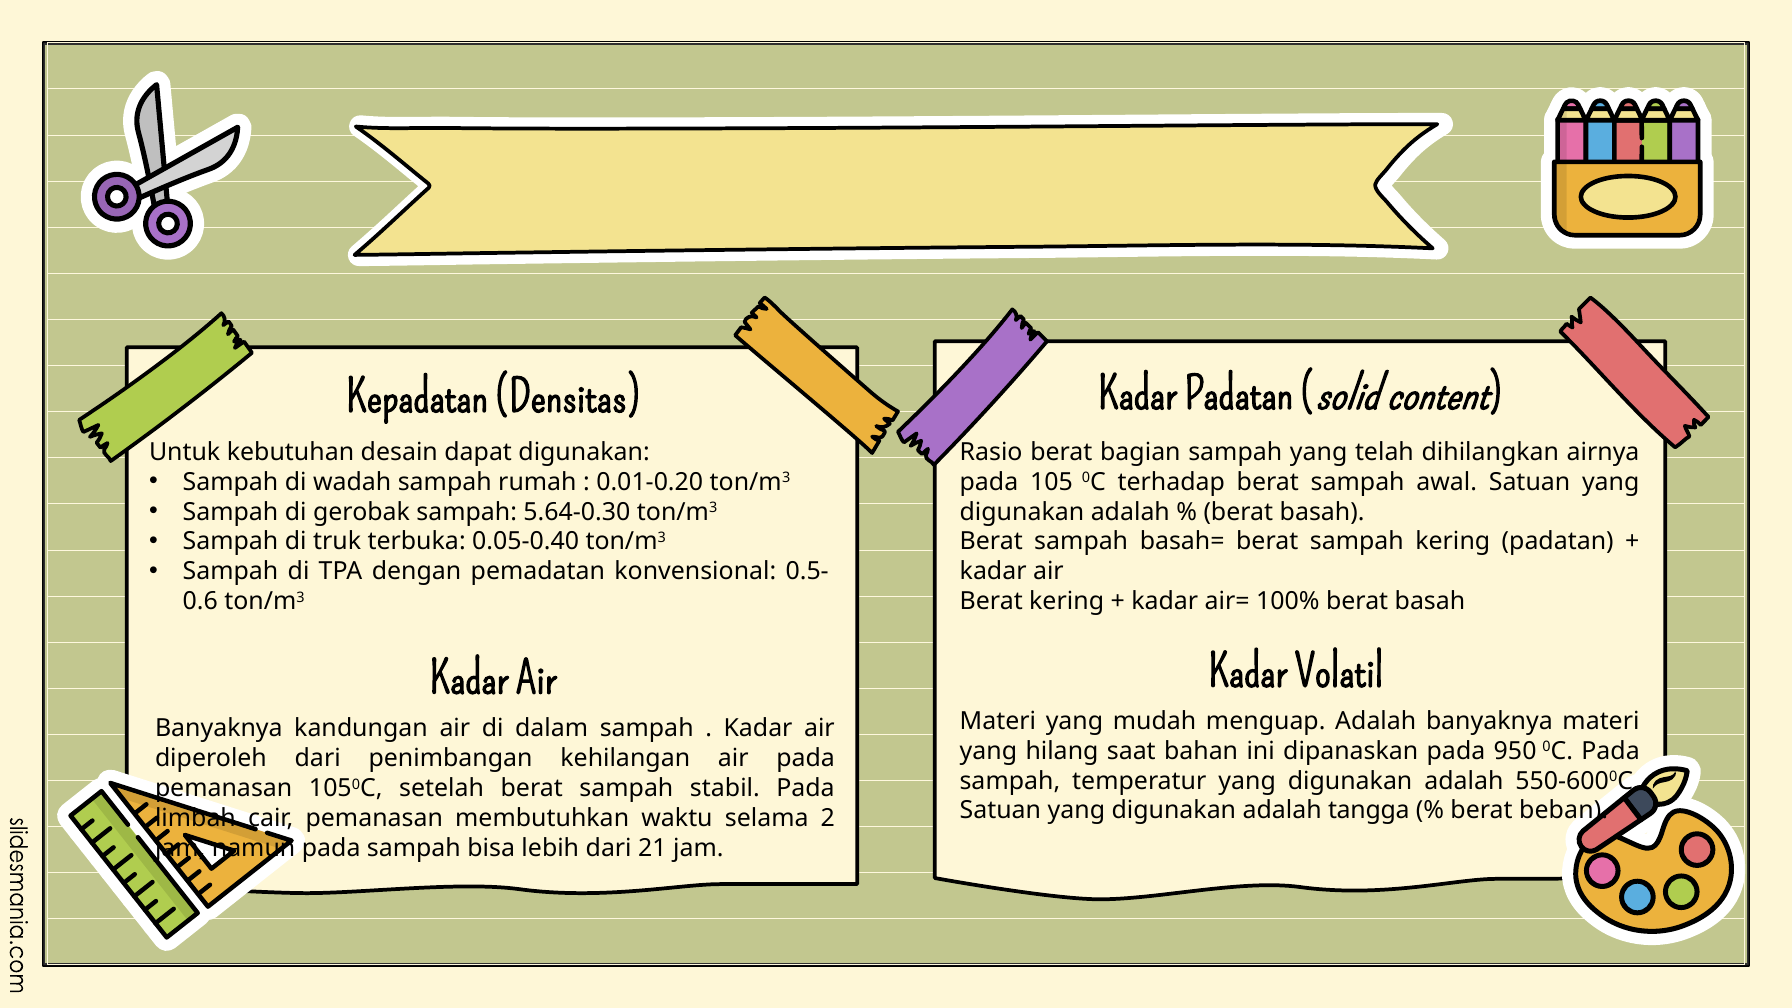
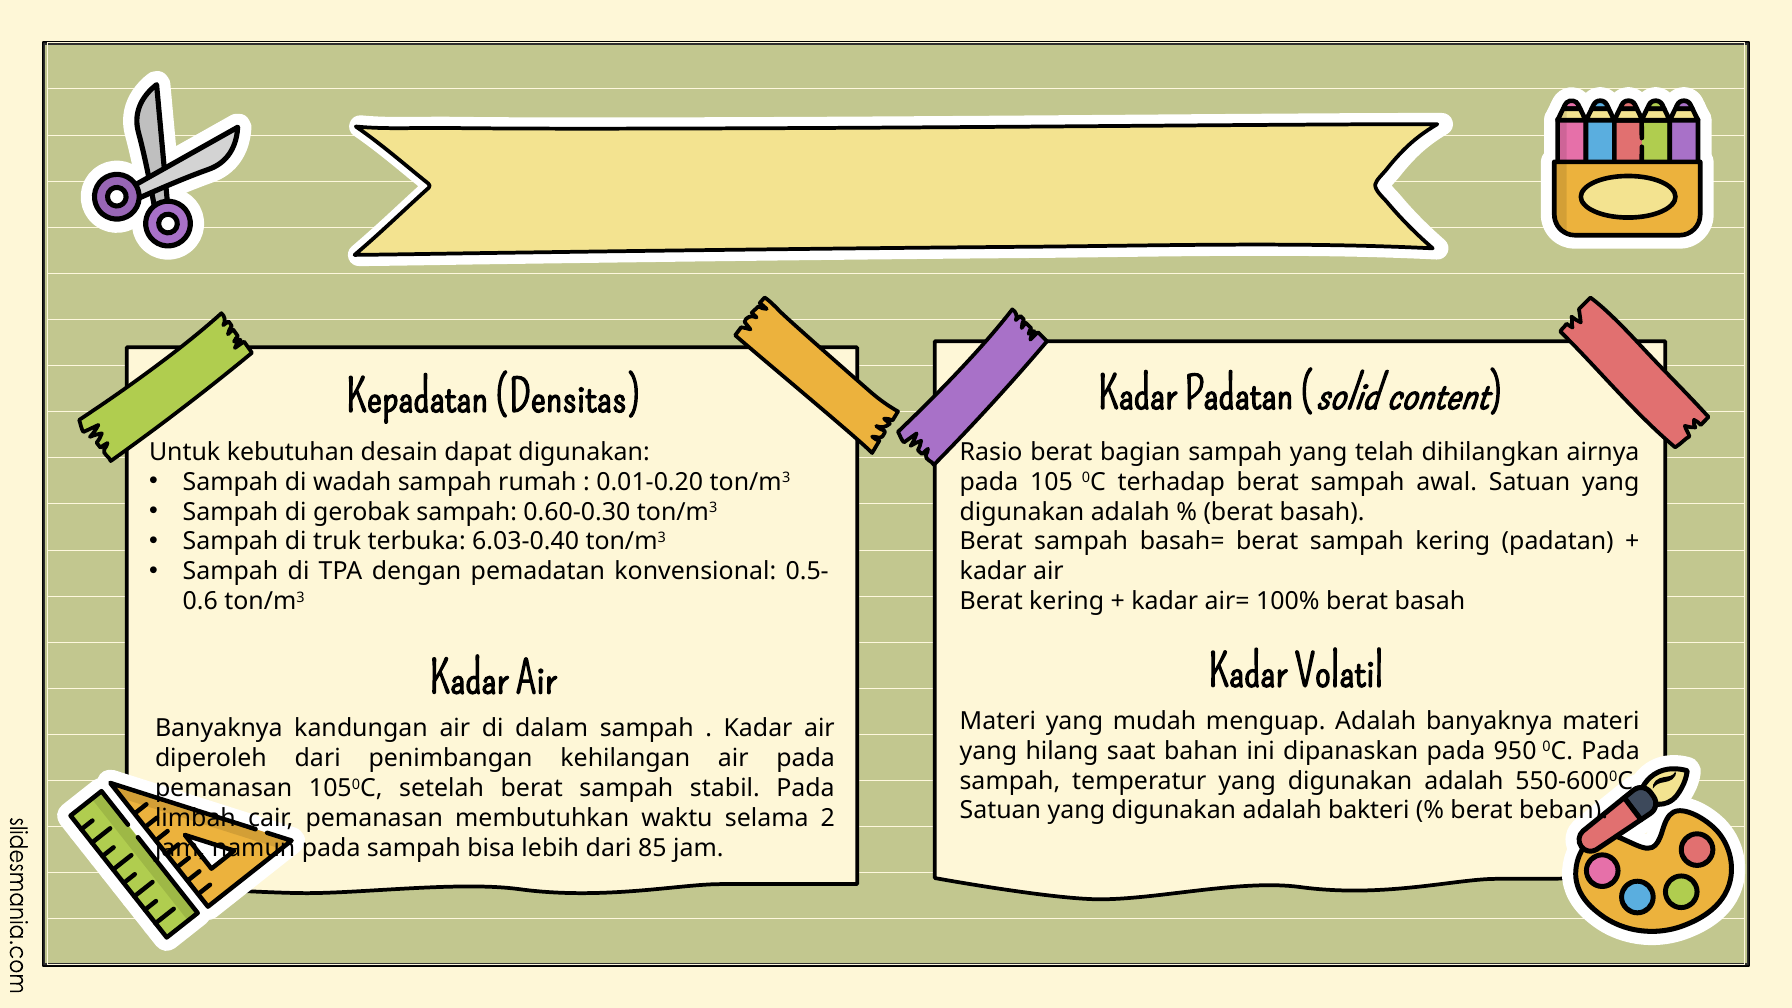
5.64-0.30: 5.64-0.30 -> 0.60-0.30 (577, 512)
0.05-0.40: 0.05-0.40 -> 6.03-0.40 (526, 542)
tangga: tangga -> bakteri (1369, 811)
21: 21 -> 85 (652, 848)
